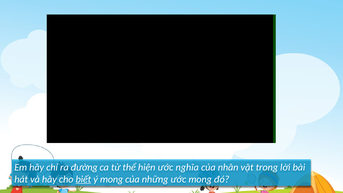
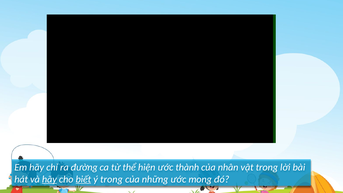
nghĩa: nghĩa -> thành (187, 167)
hãy underline: none -> present (49, 179)
ý mong: mong -> trong (111, 179)
